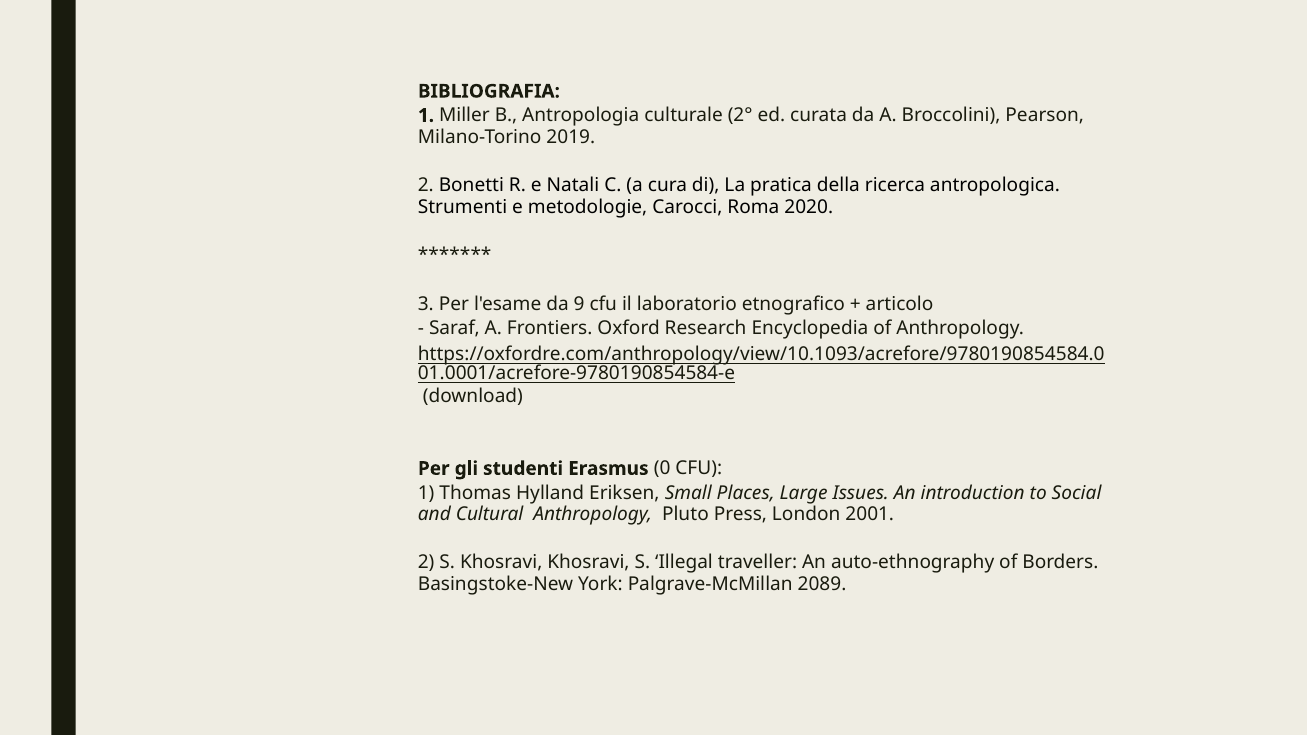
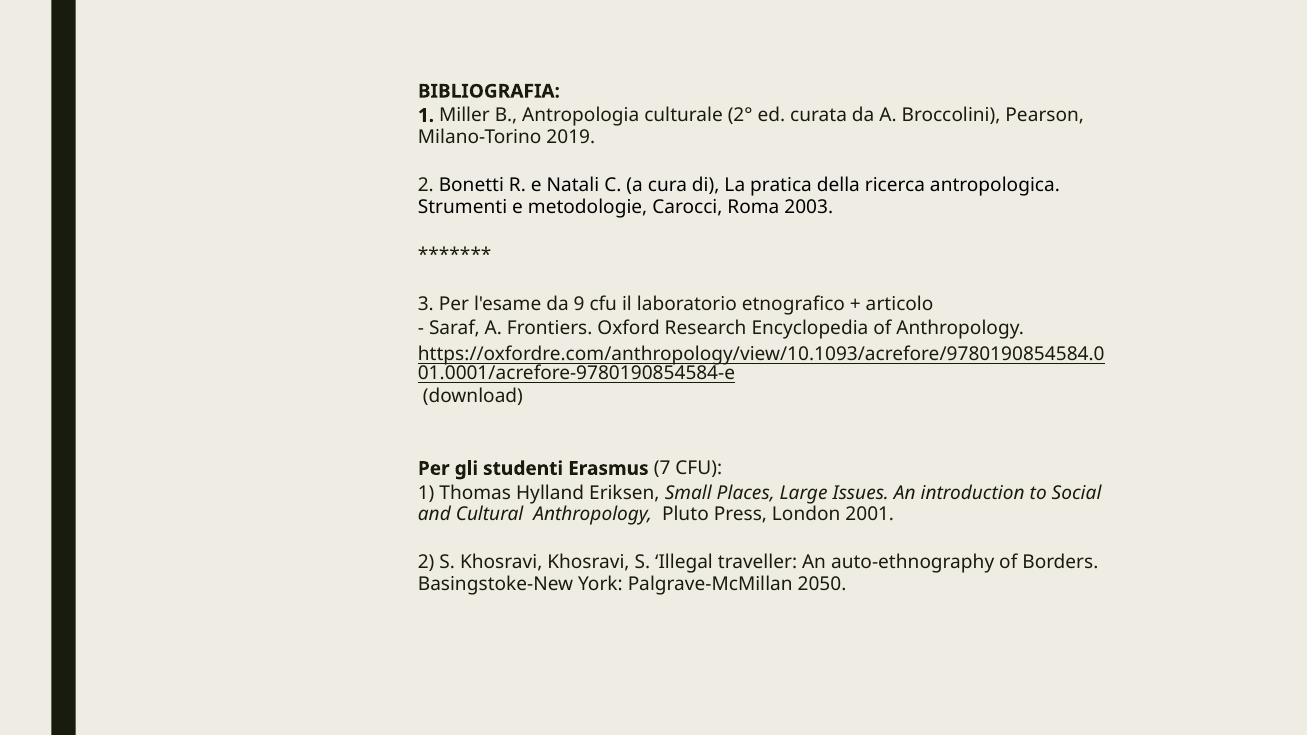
2020: 2020 -> 2003 (809, 207)
0: 0 -> 7 (662, 469)
2089: 2089 -> 2050 (822, 584)
